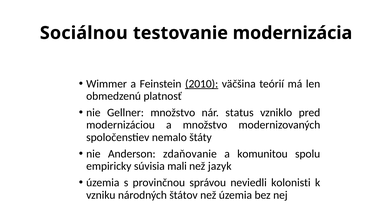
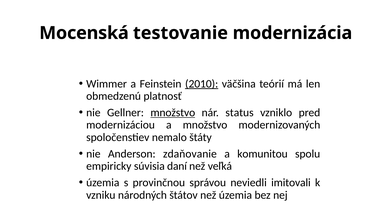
Sociálnou: Sociálnou -> Mocenská (84, 33)
množstvo underline: none -> present (173, 112)
mali: mali -> daní (177, 166)
jazyk: jazyk -> veľká (220, 166)
kolonisti: kolonisti -> imitovali (291, 182)
